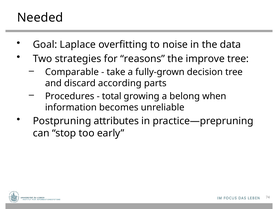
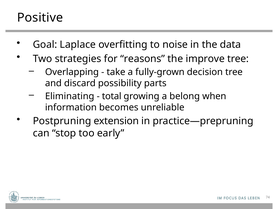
Needed: Needed -> Positive (40, 18)
Comparable: Comparable -> Overlapping (72, 72)
according: according -> possibility (120, 83)
Procedures: Procedures -> Eliminating (70, 96)
attributes: attributes -> extension (116, 121)
